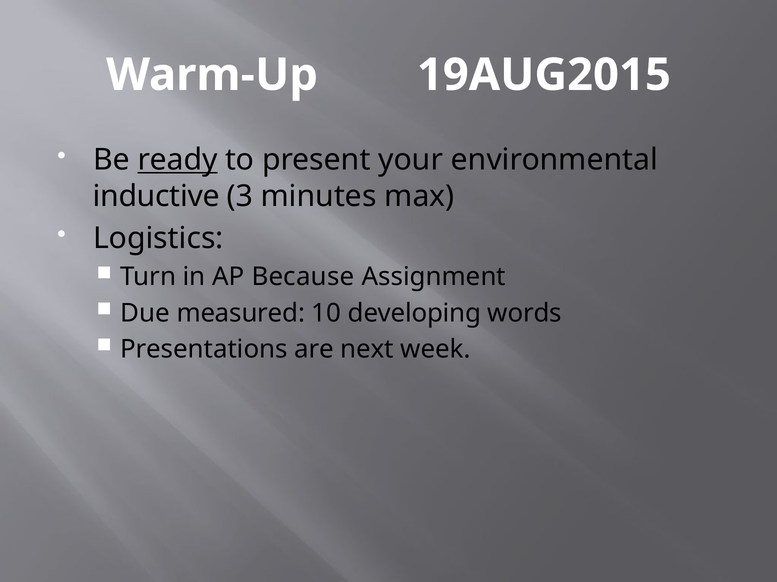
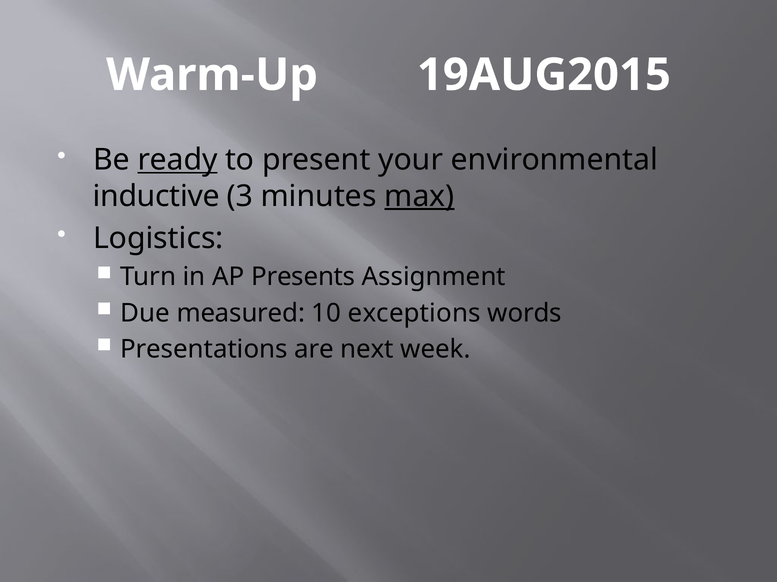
max underline: none -> present (419, 196)
Because: Because -> Presents (303, 277)
developing: developing -> exceptions (414, 313)
